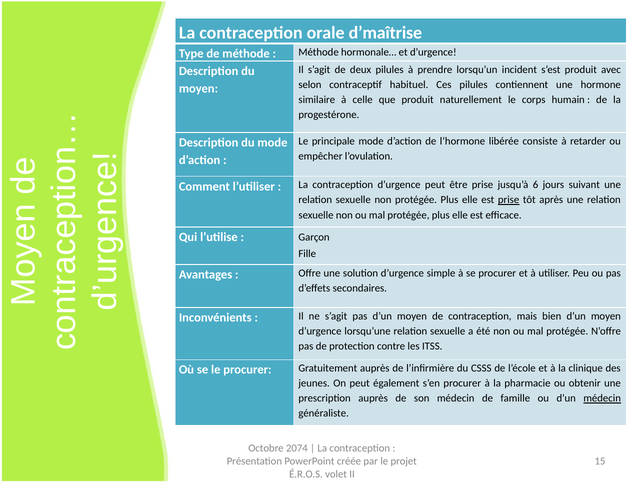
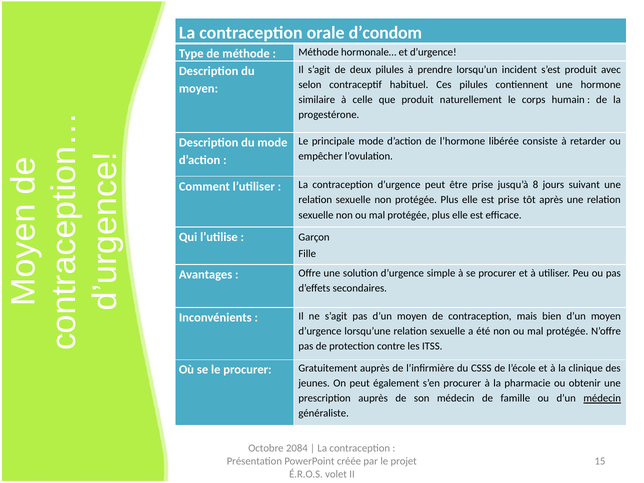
d’maîtrise: d’maîtrise -> d’condom (385, 33)
6: 6 -> 8 (536, 185)
prise underline: present -> none (509, 200)
2074: 2074 -> 2084 (297, 448)
